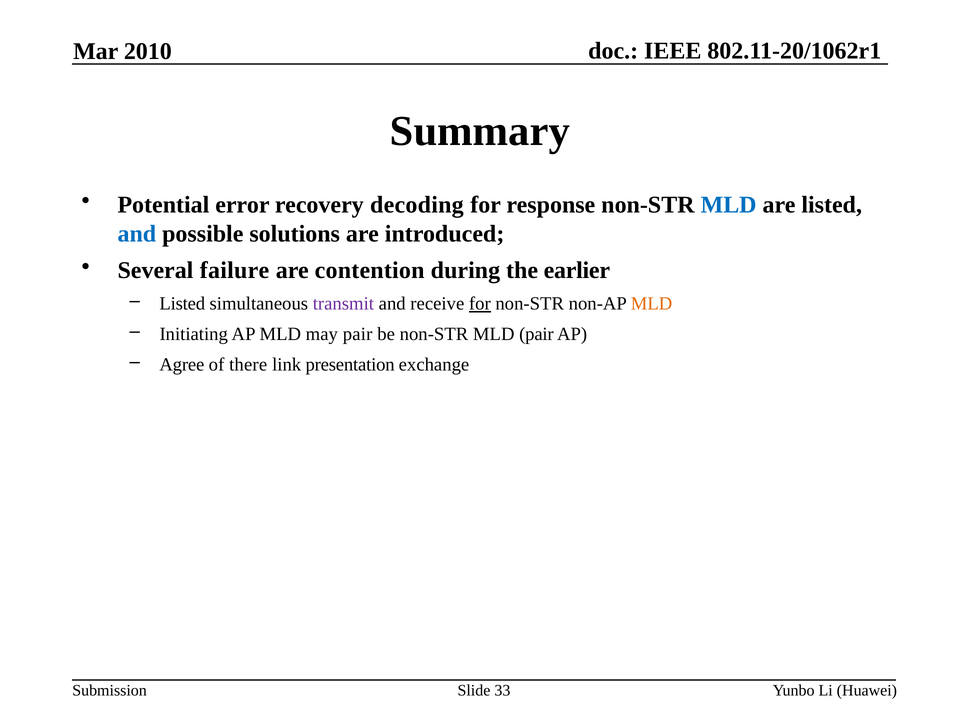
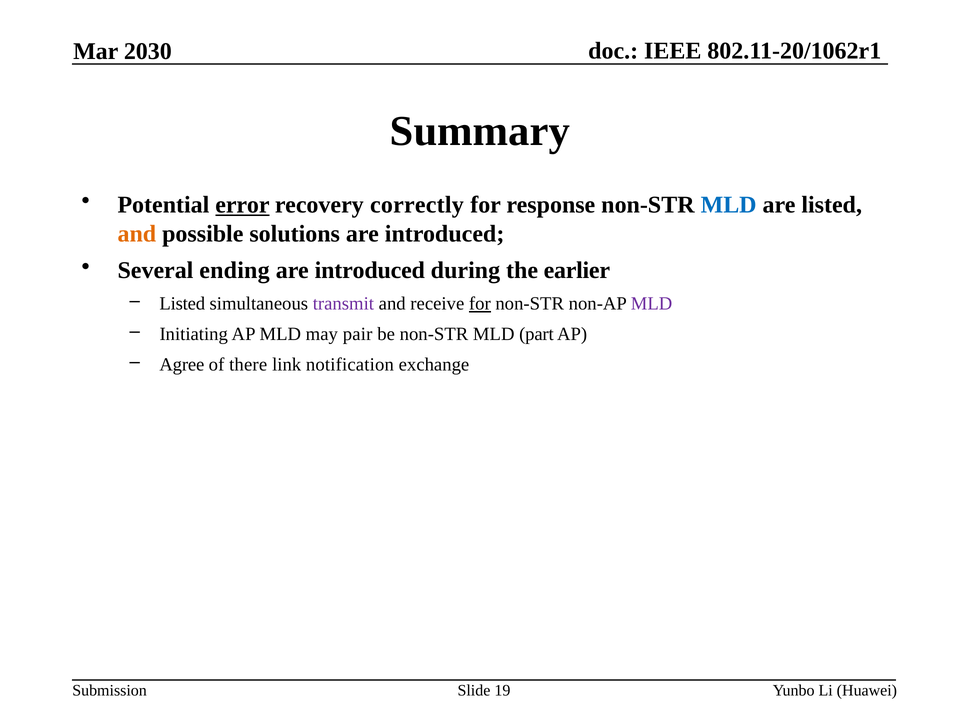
2010: 2010 -> 2030 (148, 51)
error underline: none -> present (242, 205)
decoding: decoding -> correctly (417, 205)
and colour: blue -> orange (137, 234)
failure: failure -> ending (235, 271)
contention: contention -> introduced (370, 271)
MLD colour: orange -> purple (652, 304)
MLD pair: pair -> part (536, 334)
presentation: presentation -> notification (350, 365)
33: 33 -> 19 (502, 691)
